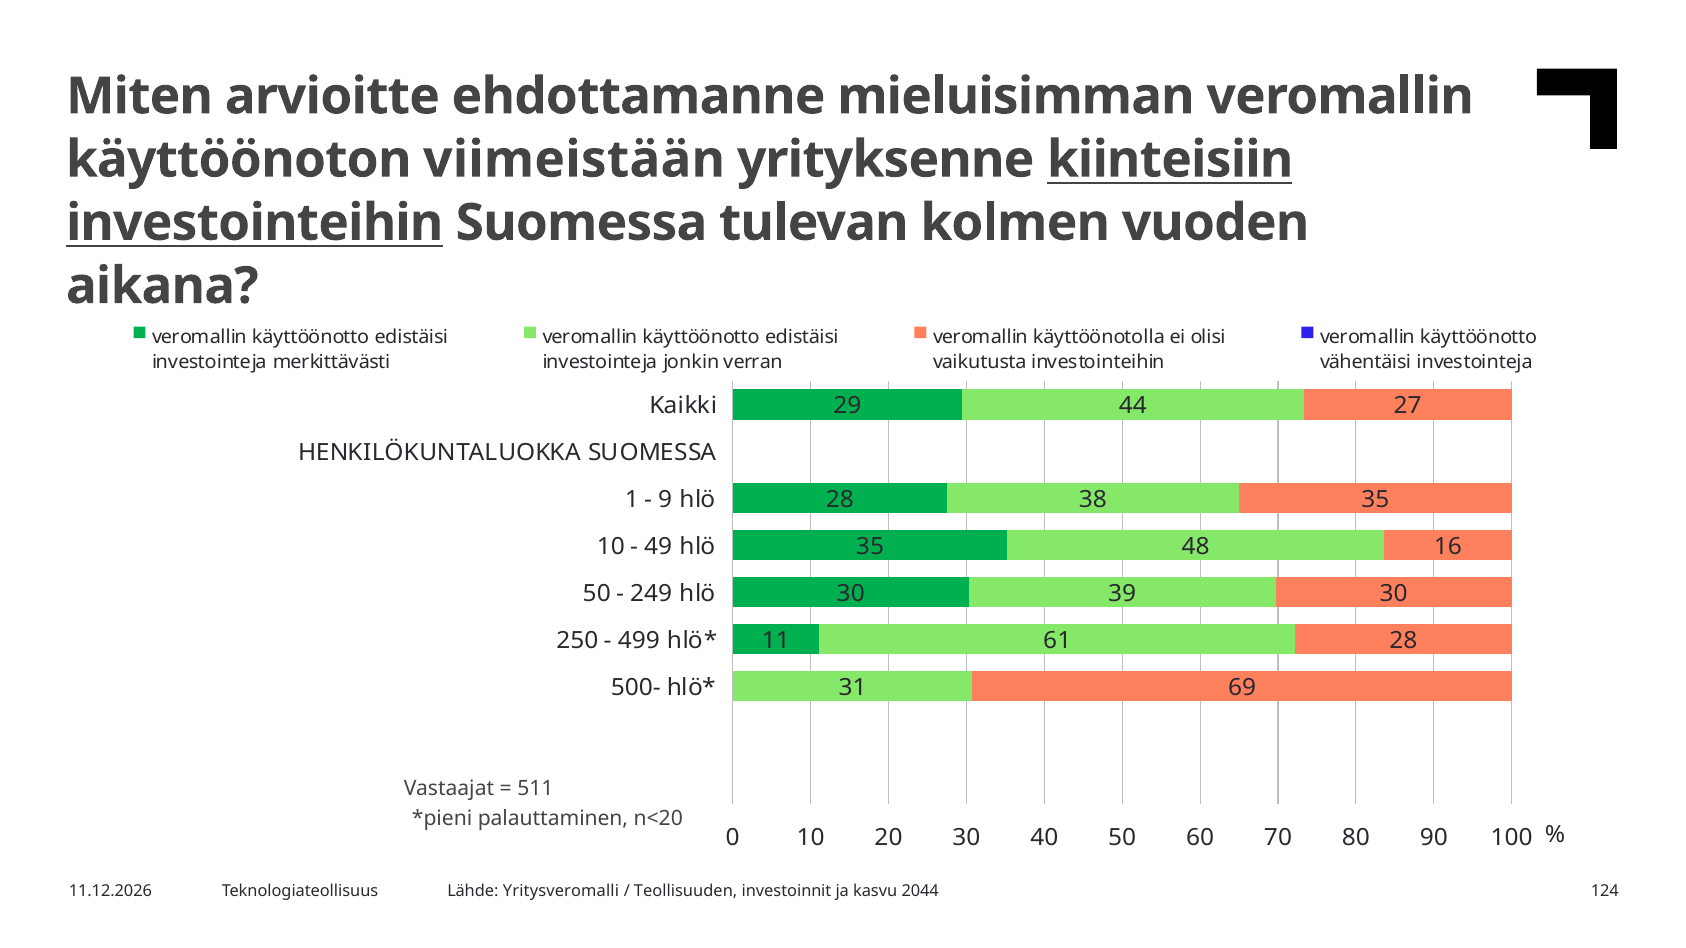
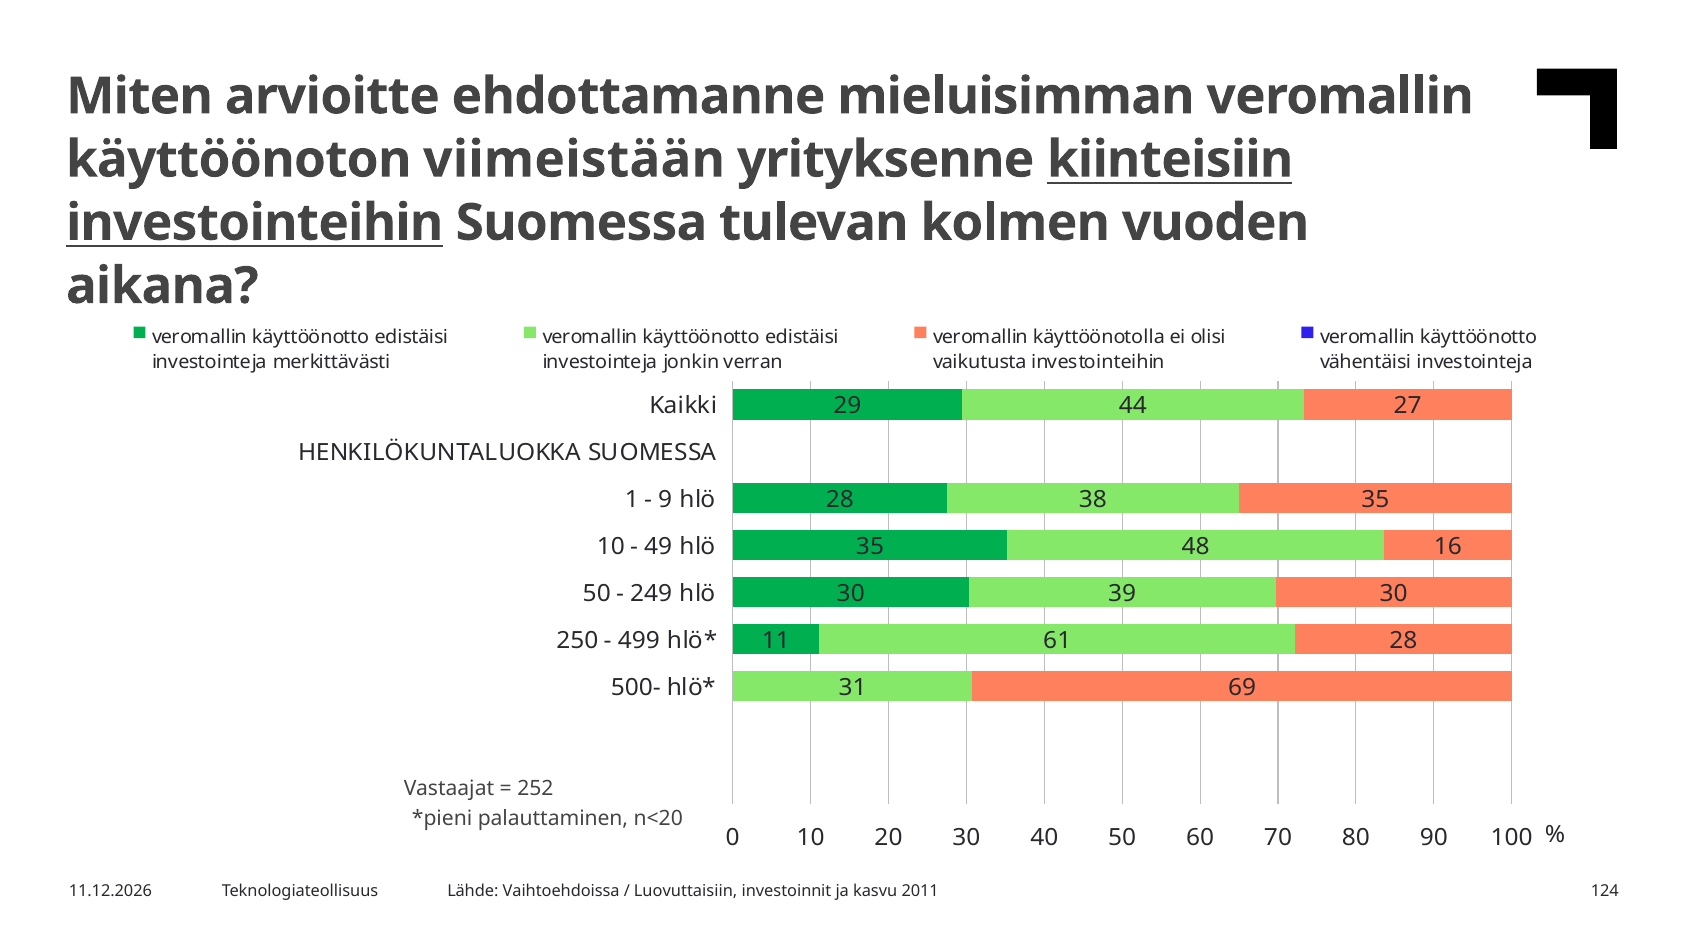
511: 511 -> 252 (535, 789)
Yritysveromalli: Yritysveromalli -> Vaihtoehdoissa (561, 891)
Teollisuuden: Teollisuuden -> Luovuttaisiin (686, 891)
2044: 2044 -> 2011 (920, 891)
